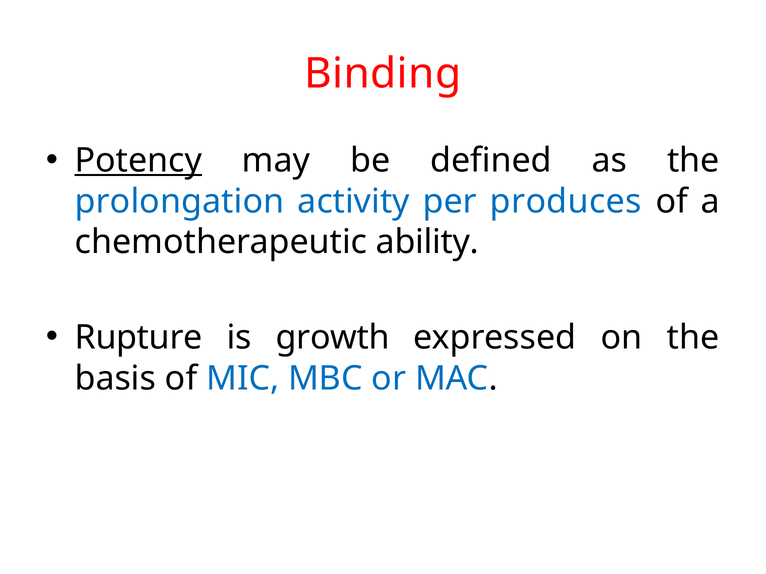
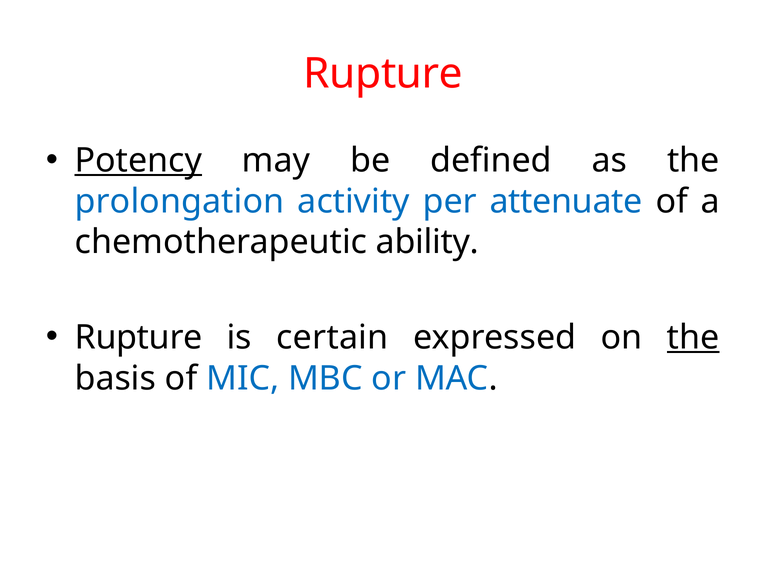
Binding: Binding -> Rupture (383, 74)
produces: produces -> attenuate (566, 202)
growth: growth -> certain (332, 338)
the underline: none -> present (693, 338)
